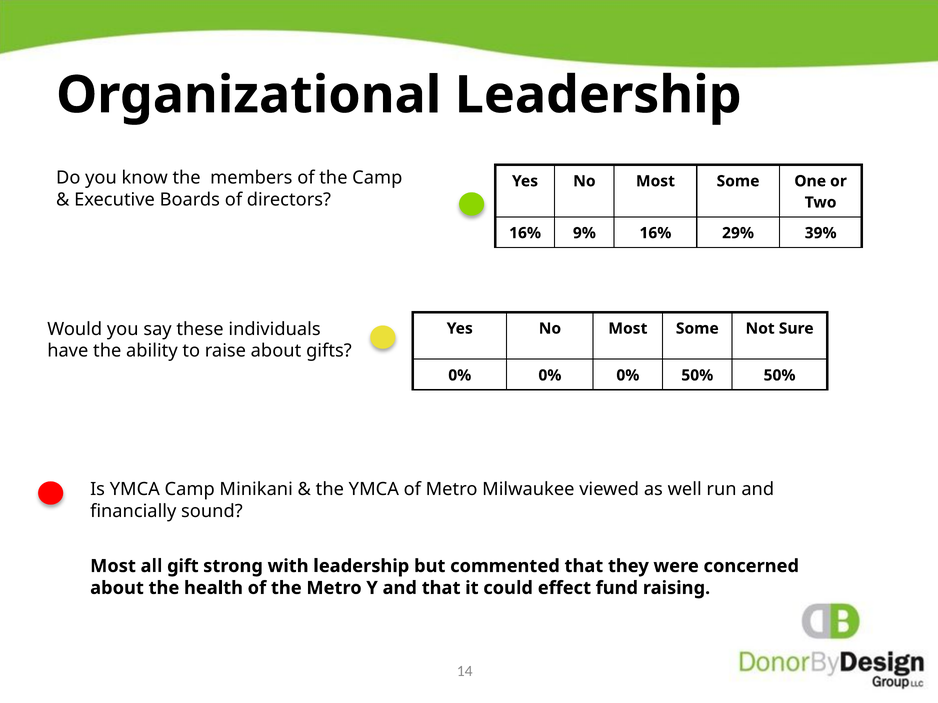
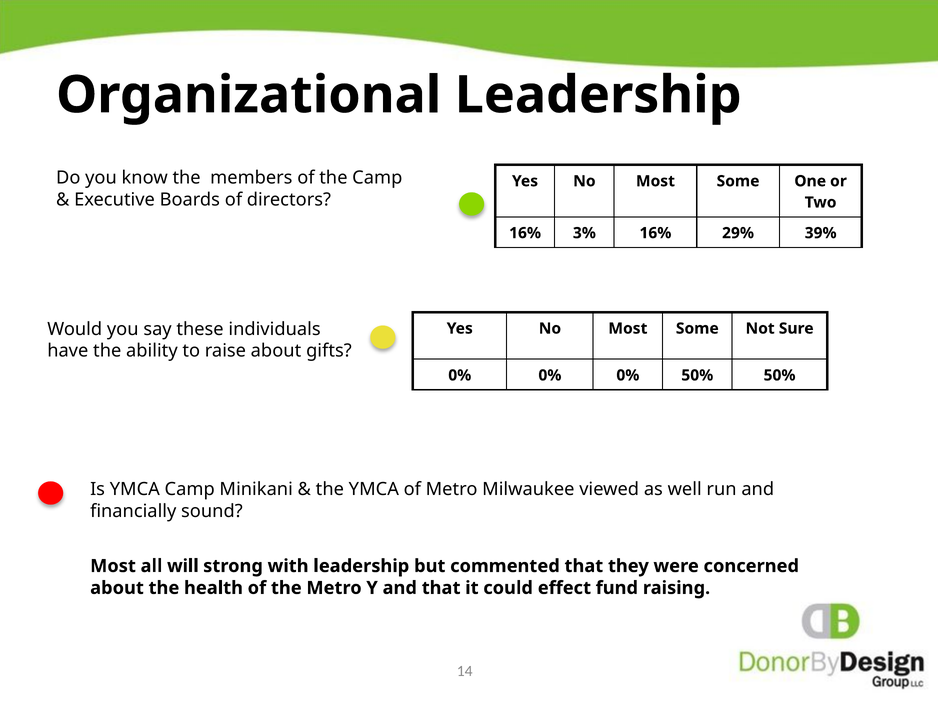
9%: 9% -> 3% (584, 233)
gift: gift -> will (183, 566)
